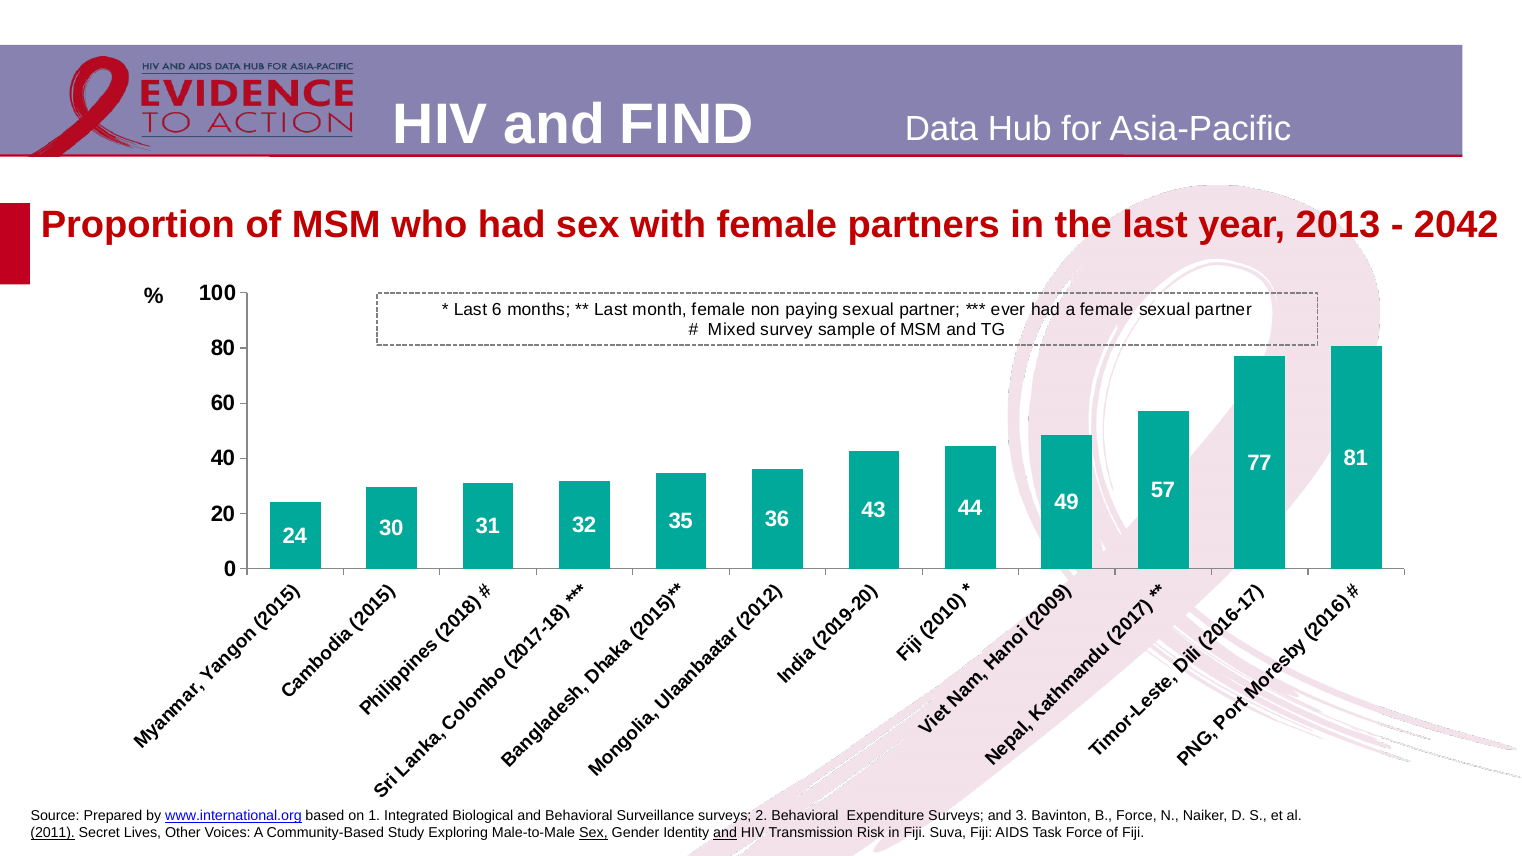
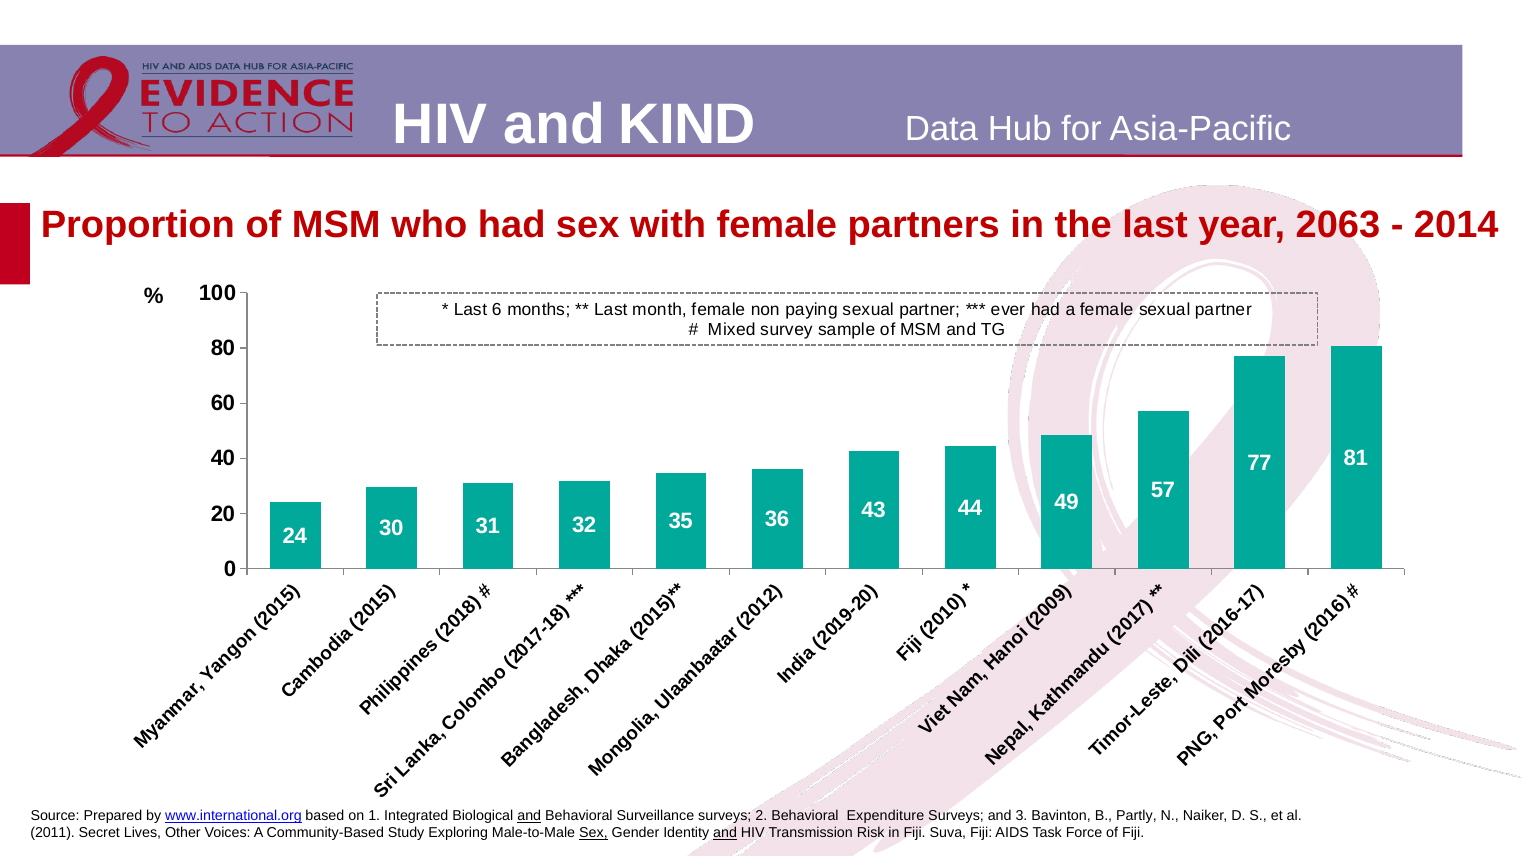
FIND: FIND -> KIND (687, 125)
2013: 2013 -> 2063 (1338, 225)
2042: 2042 -> 2014 (1456, 225)
and underline: none -> present (529, 816)
B Force: Force -> Partly (1136, 816)
2011 underline: present -> none (53, 833)
